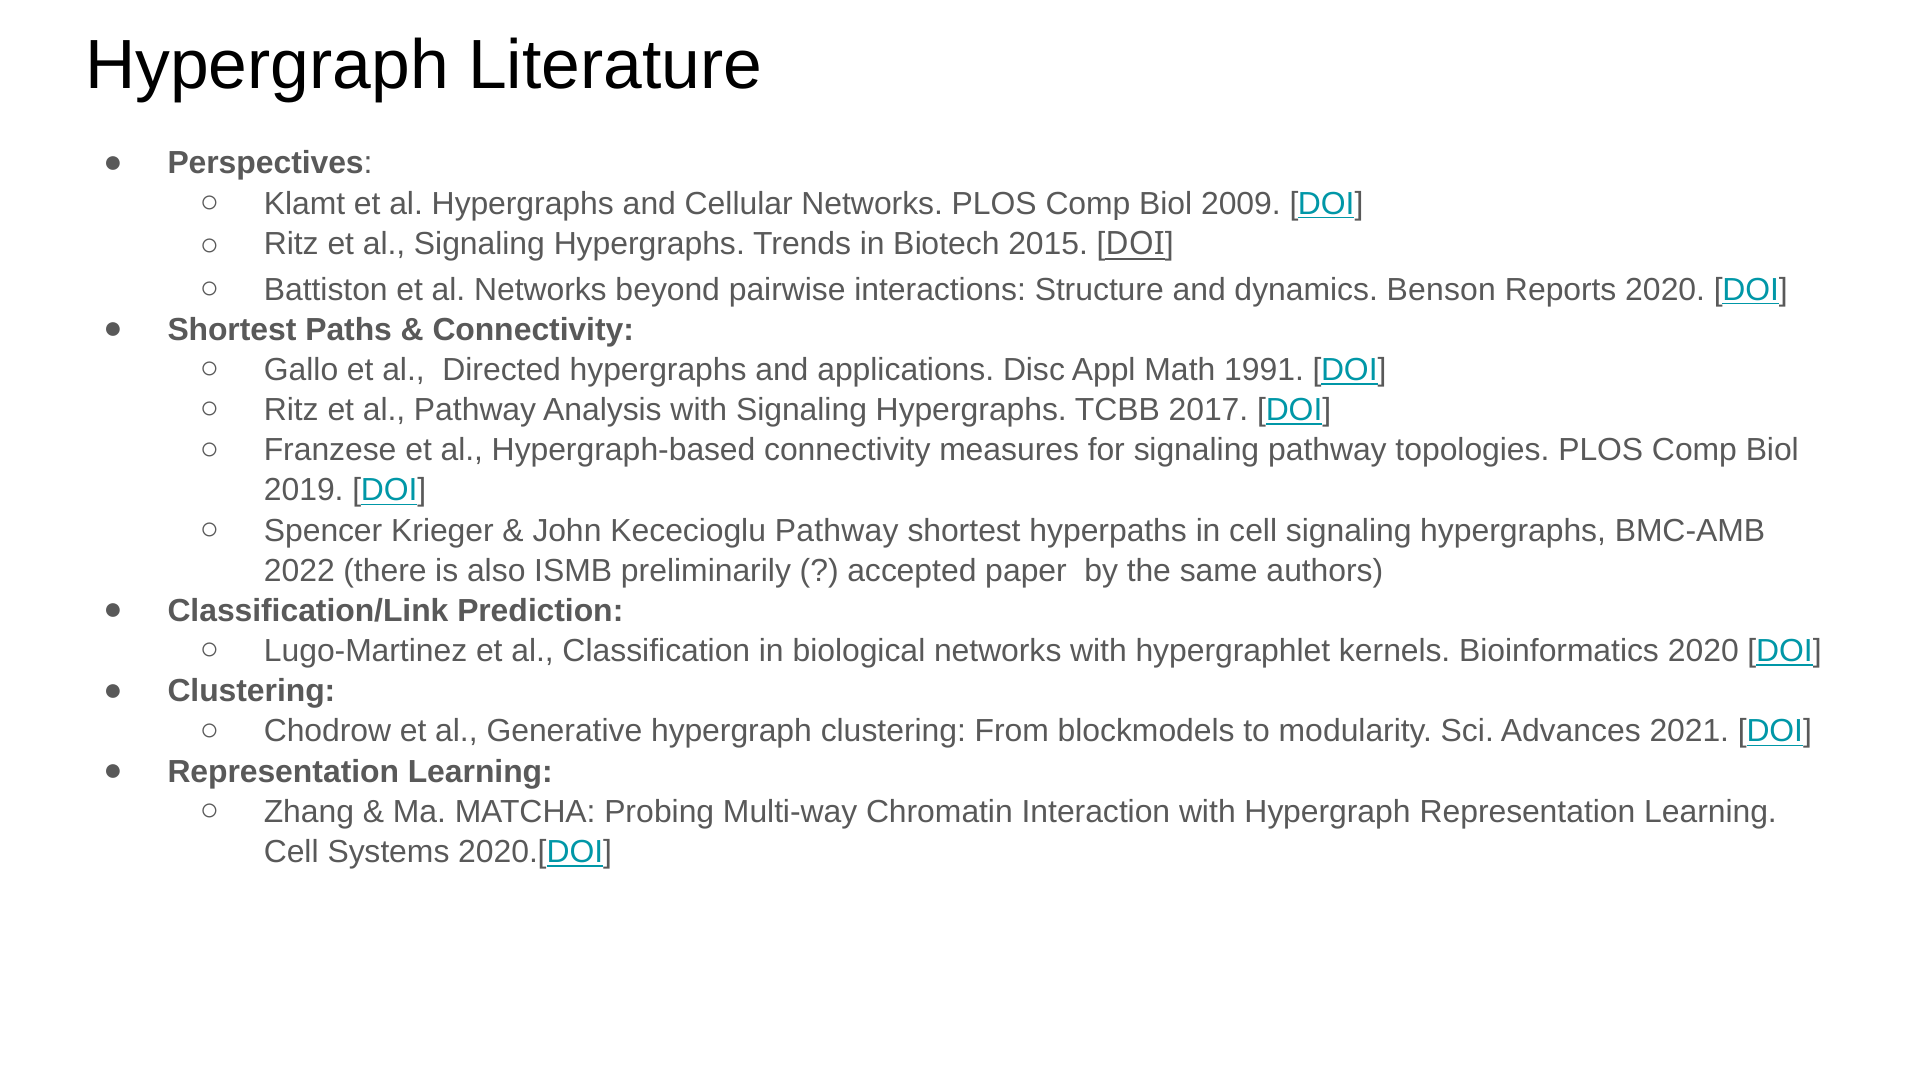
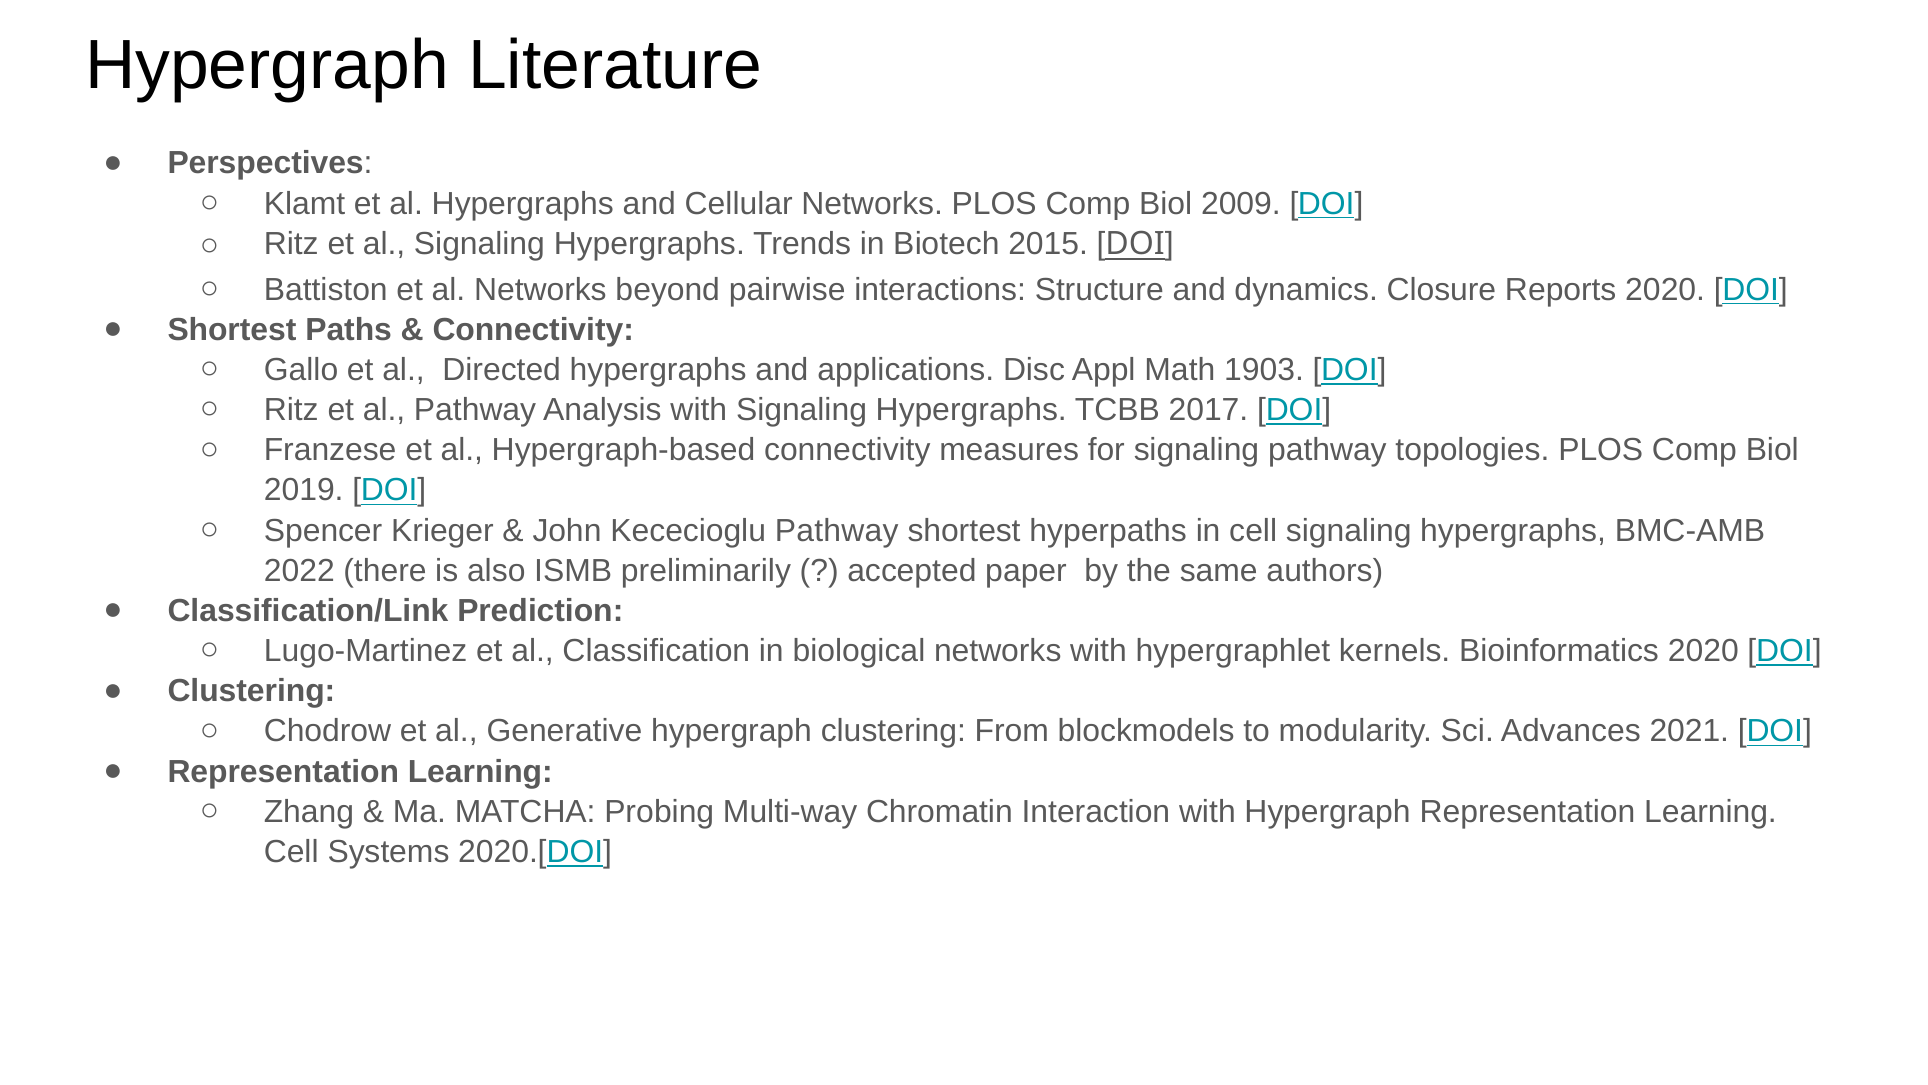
Benson: Benson -> Closure (1441, 289)
1991: 1991 -> 1903 (1264, 370)
